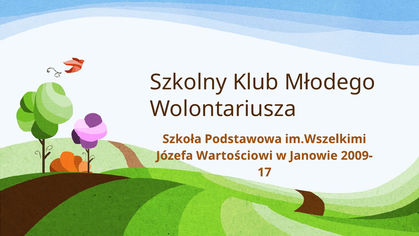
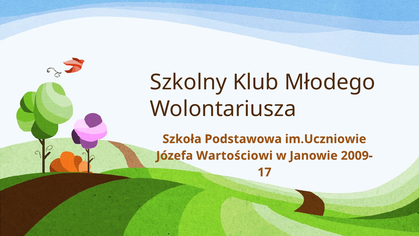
im.Wszelkimi: im.Wszelkimi -> im.Uczniowie (326, 139)
